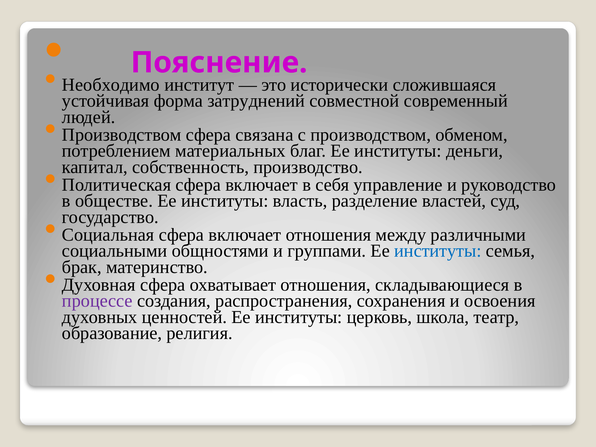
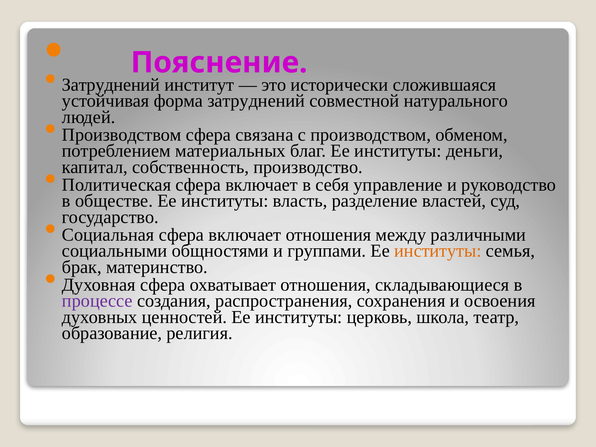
Необходимо: Необходимо -> Затруднений (111, 85)
современный: современный -> натурального (456, 101)
институты colour: blue -> orange (438, 251)
